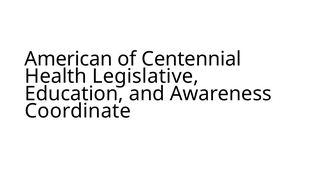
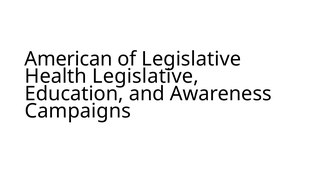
of Centennial: Centennial -> Legislative (191, 59)
Coordinate: Coordinate -> Campaigns (78, 111)
